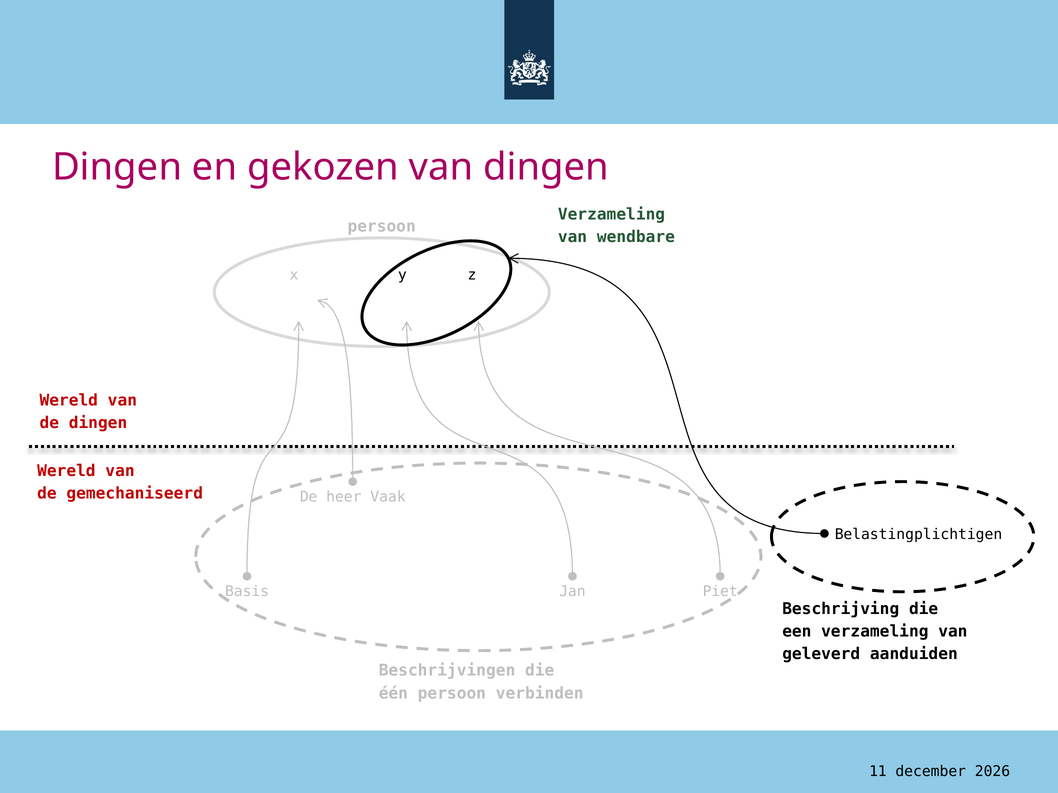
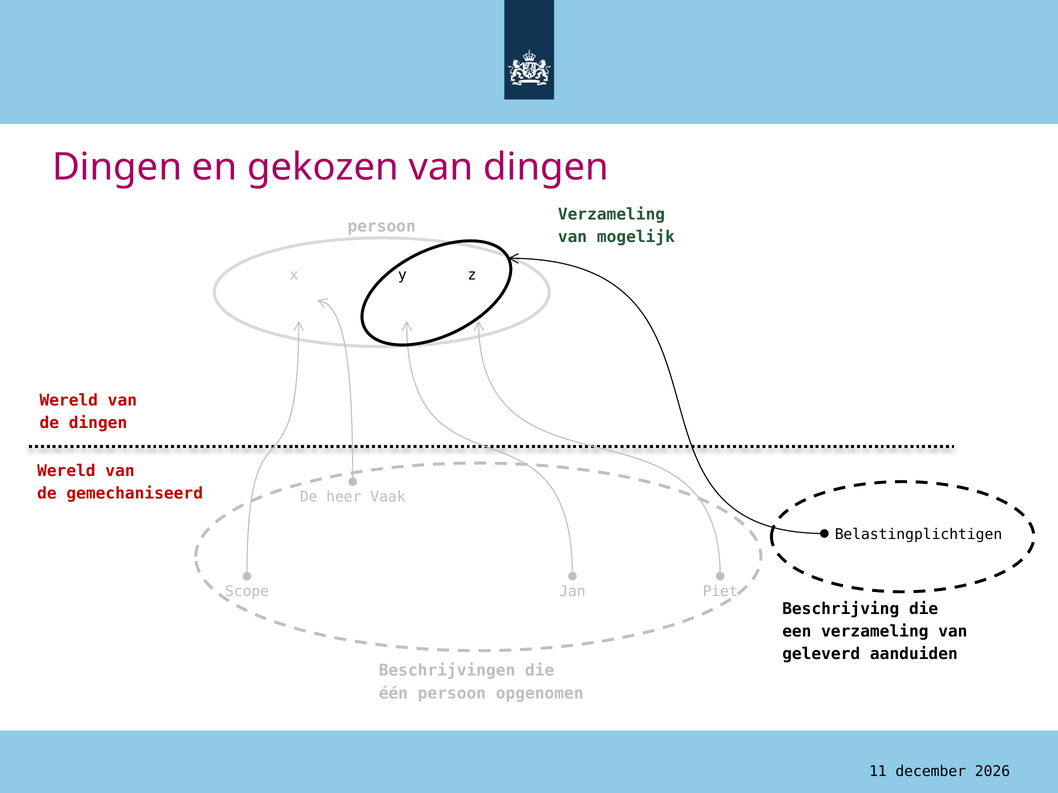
wendbare: wendbare -> mogelijk (636, 237)
Basis: Basis -> Scope (247, 592)
verbinden: verbinden -> opgenomen (540, 694)
